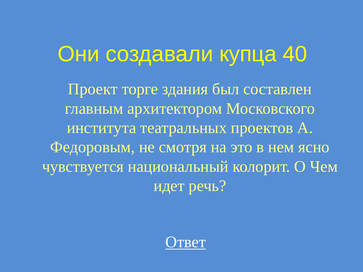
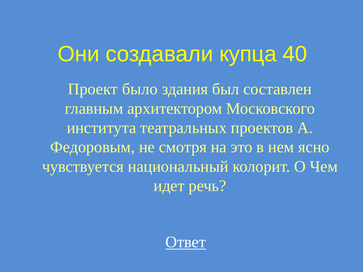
торге: торге -> было (140, 89)
